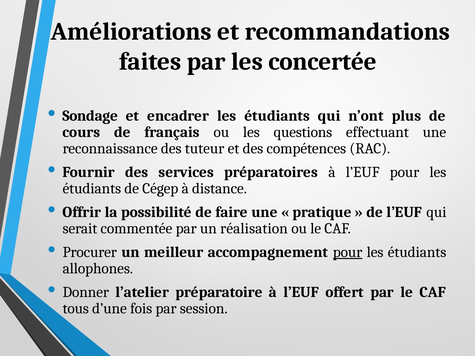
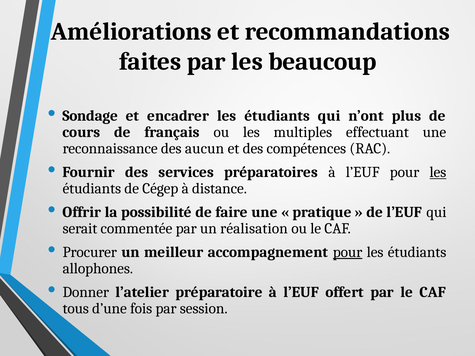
concertée: concertée -> beaucoup (323, 62)
questions: questions -> multiples (303, 132)
tuteur: tuteur -> aucun (205, 149)
les underline: none -> present (438, 172)
